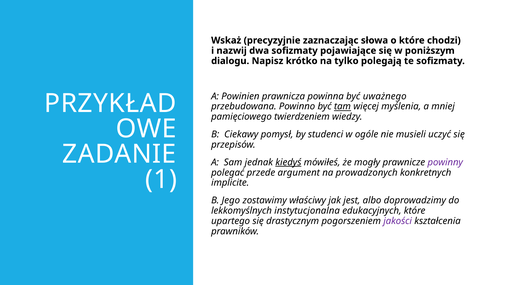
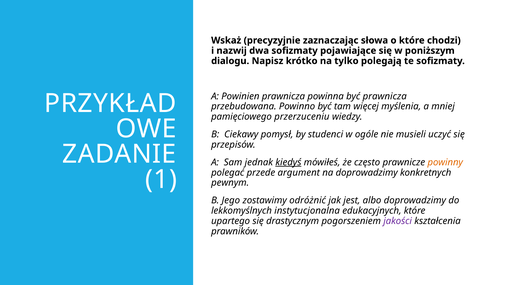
być uważnego: uważnego -> prawnicza (385, 96)
tam underline: present -> none (342, 106)
twierdzeniem: twierdzeniem -> przerzuceniu (302, 117)
mogły: mogły -> często (367, 162)
powinny colour: purple -> orange (445, 162)
na prowadzonych: prowadzonych -> doprowadzimy (367, 172)
implicite: implicite -> pewnym (230, 183)
właściwy: właściwy -> odróżnić (308, 200)
